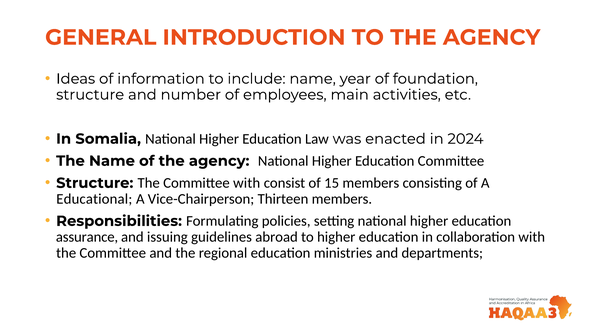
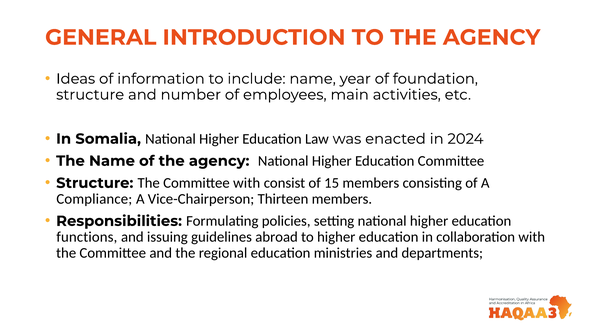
Educational: Educational -> Compliance (94, 199)
assurance: assurance -> functions (87, 237)
